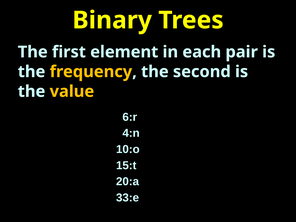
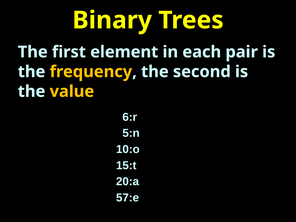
4:n: 4:n -> 5:n (131, 133)
33:e: 33:e -> 57:e (128, 198)
